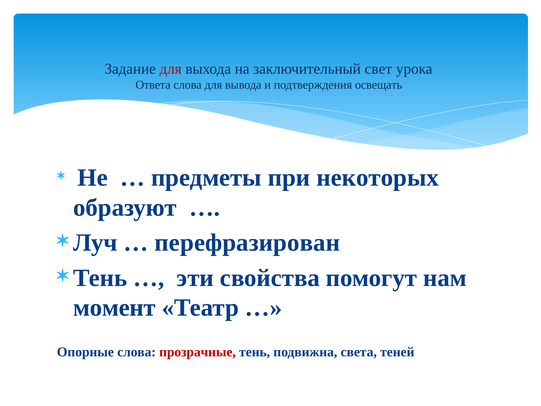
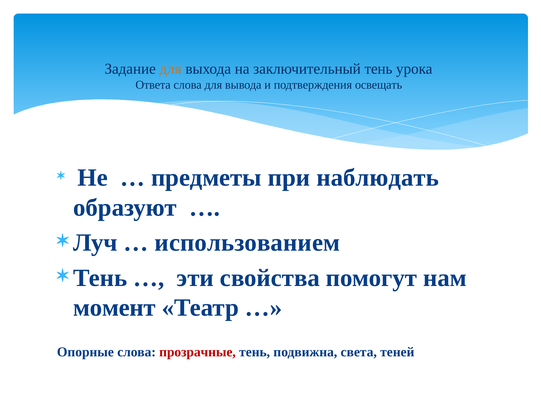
для colour: red -> orange (171, 69)
заключительный свет: свет -> тень (378, 69)
некоторых: некоторых -> наблюдать (378, 178)
перефразирован: перефразирован -> использованием (247, 243)
